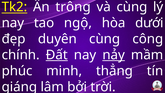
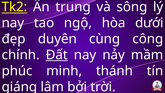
trông: trông -> trung (73, 7)
và cùng: cùng -> sông (132, 7)
nảy underline: present -> none (114, 55)
thẳng: thẳng -> thánh (114, 71)
